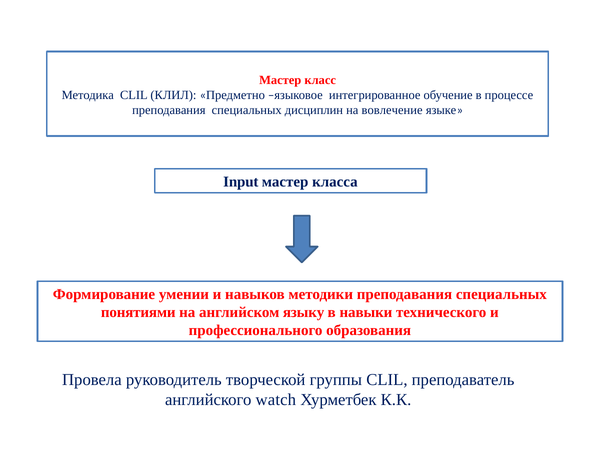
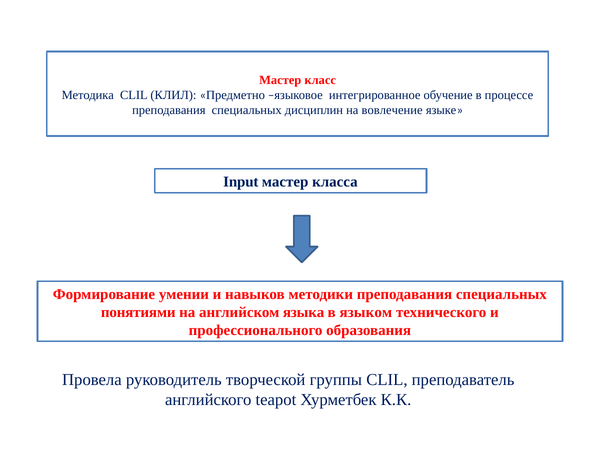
языку: языку -> языка (304, 312)
навыки: навыки -> языком (366, 312)
watch: watch -> teapot (276, 400)
